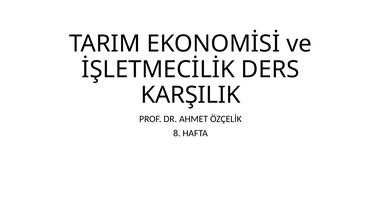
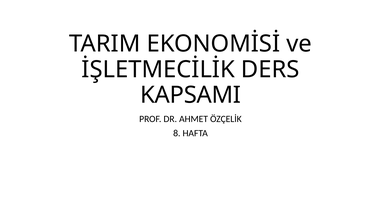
KARŞILIK: KARŞILIK -> KAPSAMI (191, 95)
